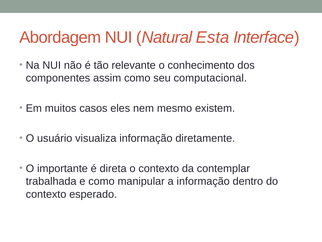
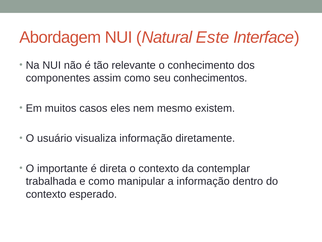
Esta: Esta -> Este (213, 37)
computacional: computacional -> conhecimentos (210, 78)
